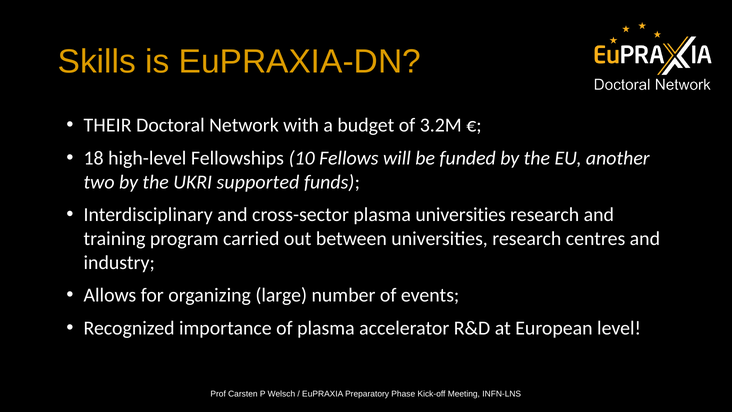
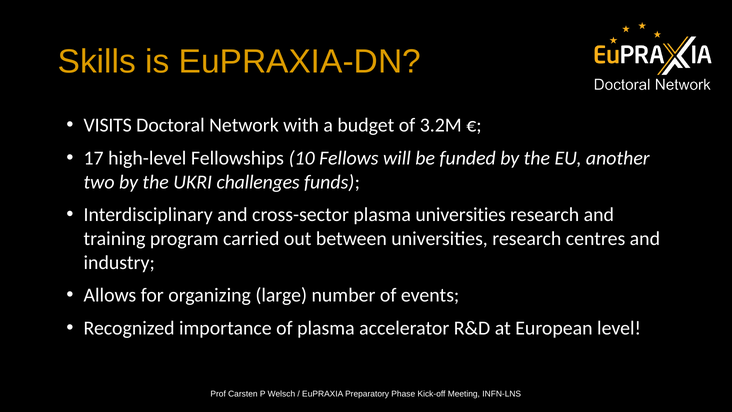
THEIR: THEIR -> VISITS (108, 125)
18: 18 -> 17 (94, 158)
supported: supported -> challenges (258, 182)
